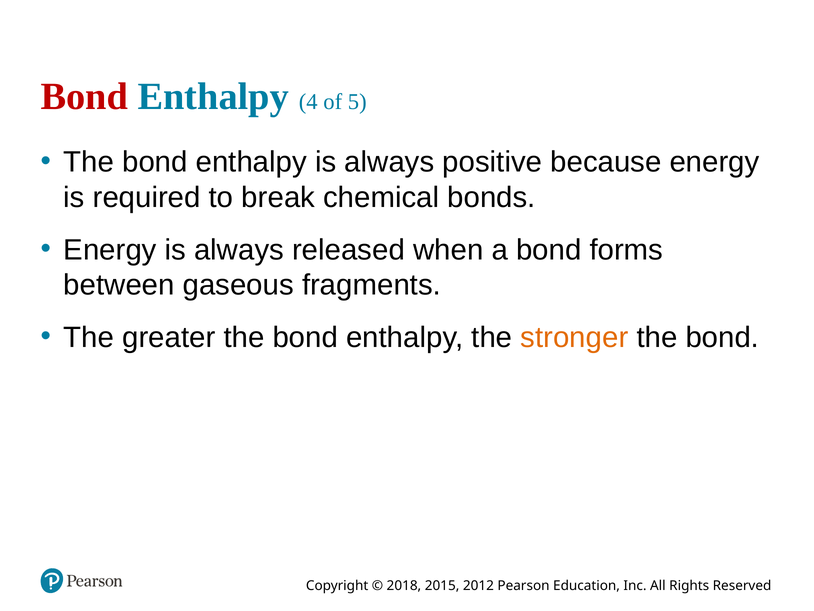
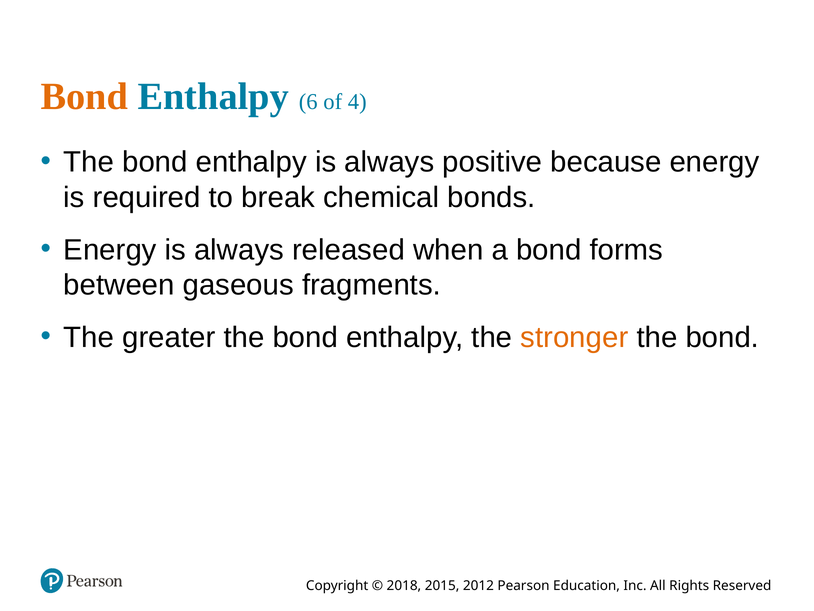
Bond colour: red -> orange (84, 96)
4: 4 -> 6 (308, 102)
5: 5 -> 4 (357, 102)
